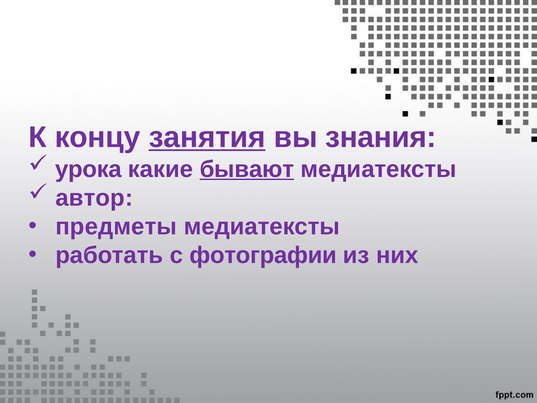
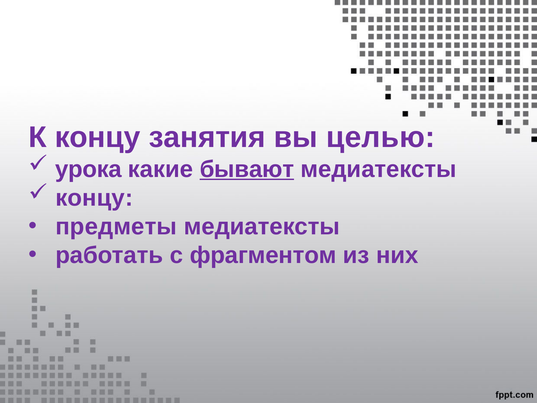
занятия underline: present -> none (207, 137)
знания: знания -> целью (381, 137)
автор: автор -> концу (94, 198)
фотографии: фотографии -> фрагментом (263, 255)
